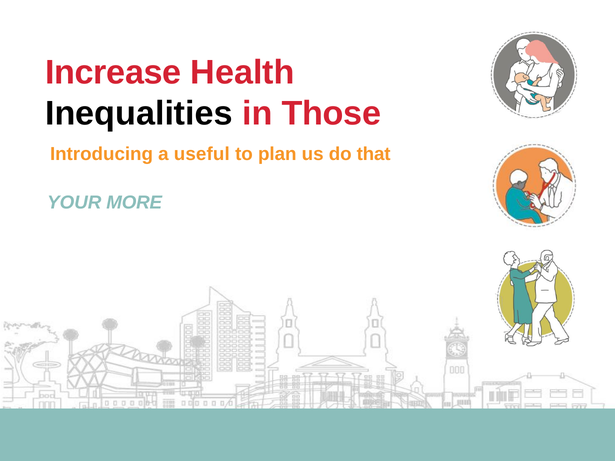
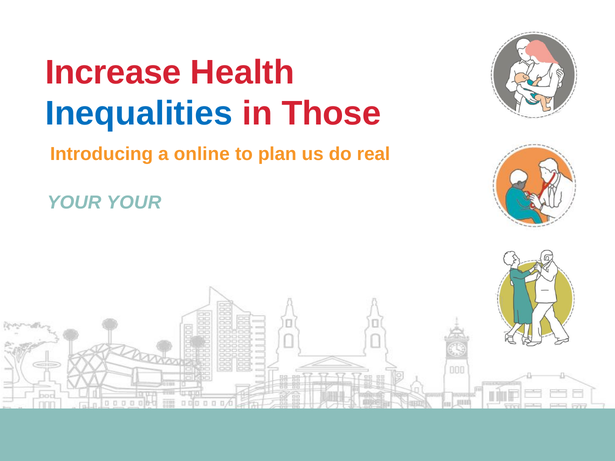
Inequalities colour: black -> blue (139, 113)
useful: useful -> online (202, 154)
that: that -> real (374, 154)
YOUR MORE: MORE -> YOUR (134, 203)
